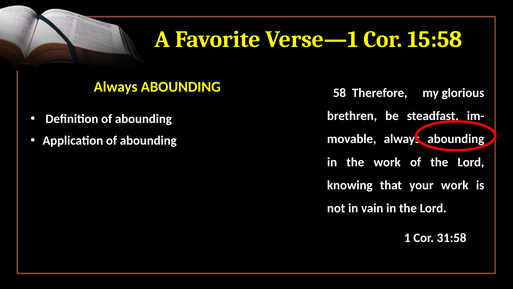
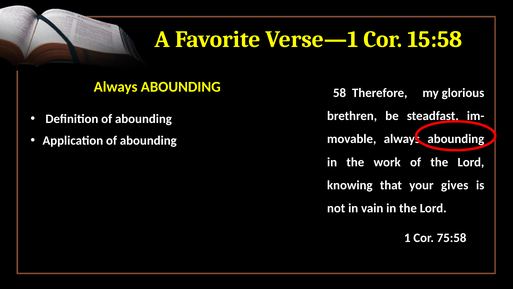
your work: work -> gives (455, 185)
31:58: 31:58 -> 75:58 (452, 238)
